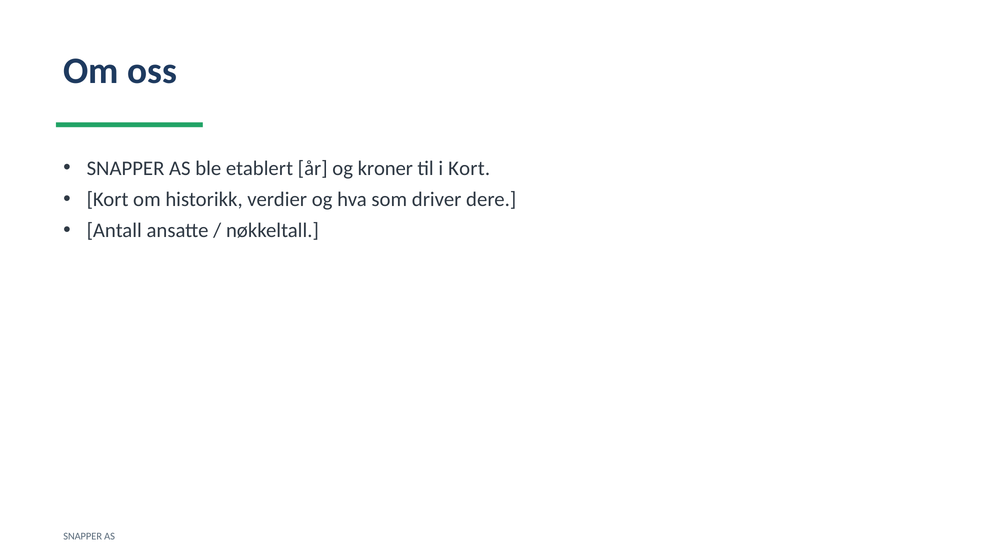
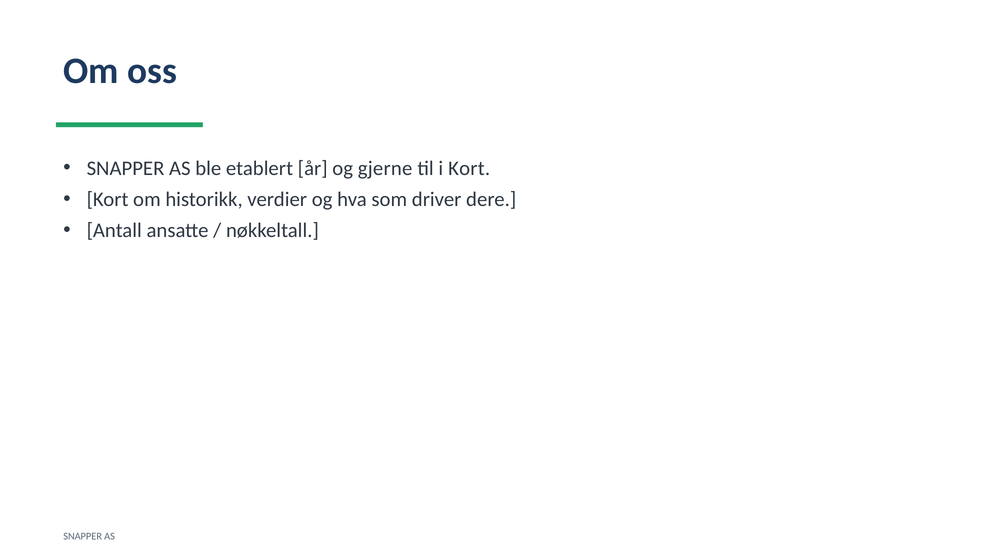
kroner: kroner -> gjerne (385, 169)
